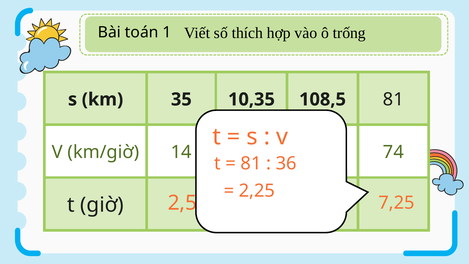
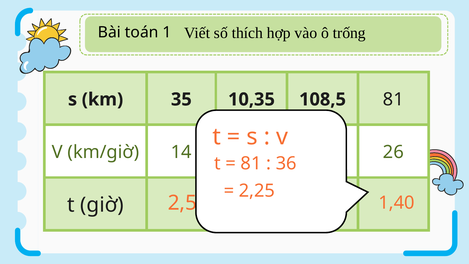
74: 74 -> 26 (393, 152)
7,25: 7,25 -> 1,40 (397, 203)
